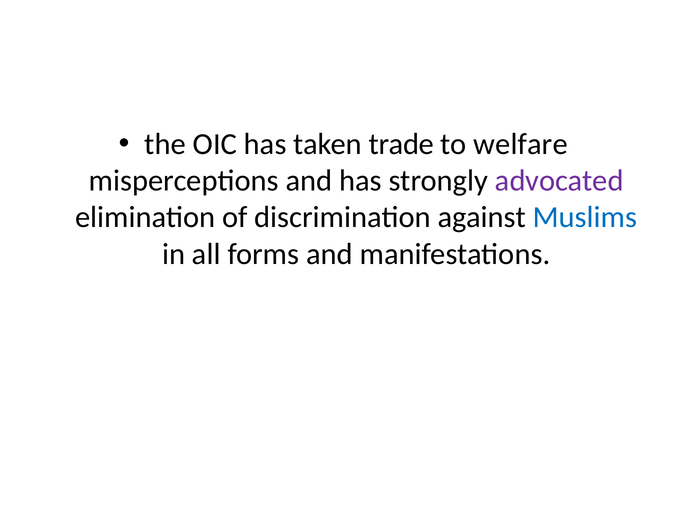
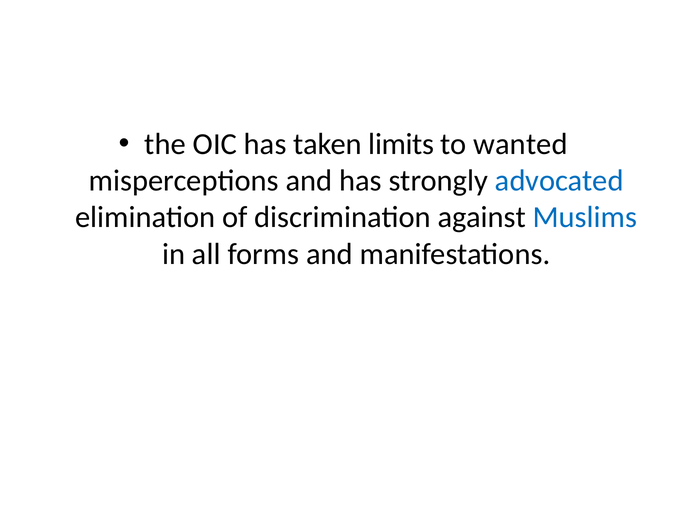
trade: trade -> limits (401, 144)
welfare: welfare -> wanted (521, 144)
advocated colour: purple -> blue (559, 181)
